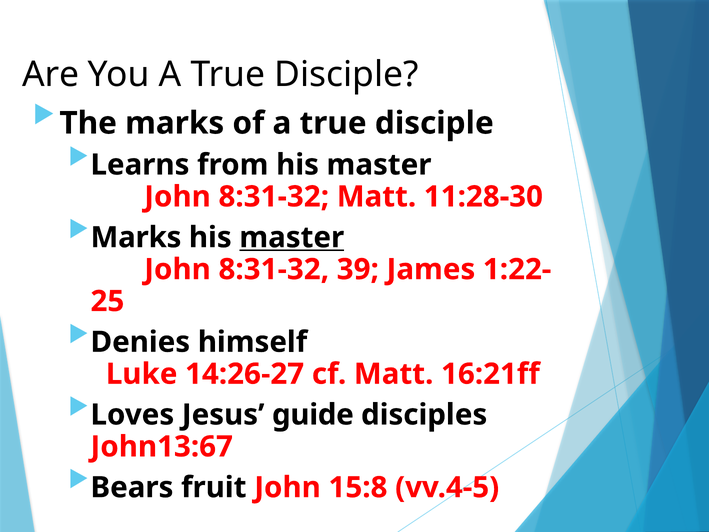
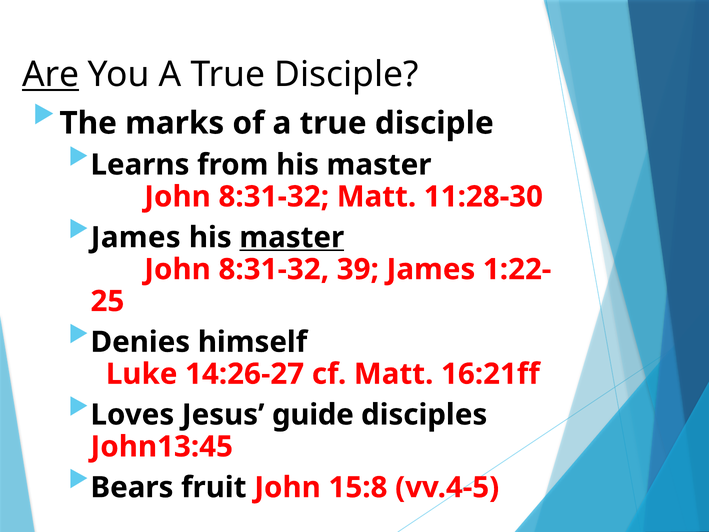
Are underline: none -> present (51, 75)
Marks: Marks -> James (136, 237)
John13:67: John13:67 -> John13:45 (162, 446)
